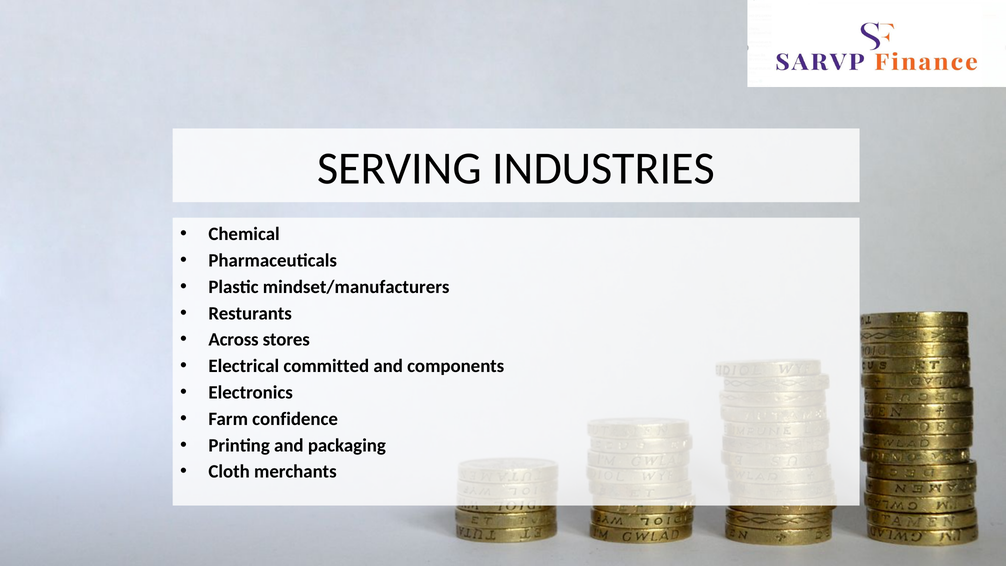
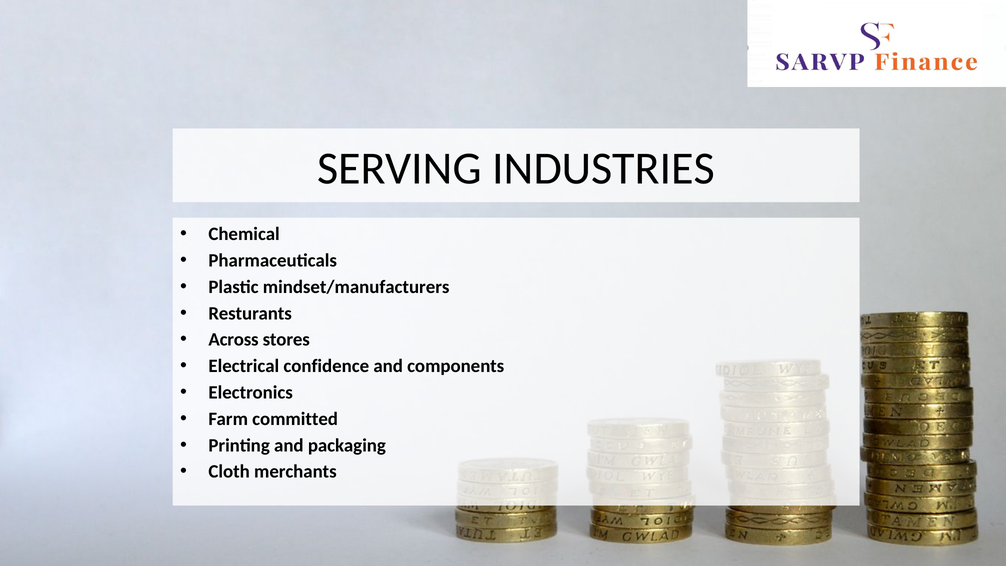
committed: committed -> confidence (326, 366)
confidence: confidence -> committed (295, 419)
